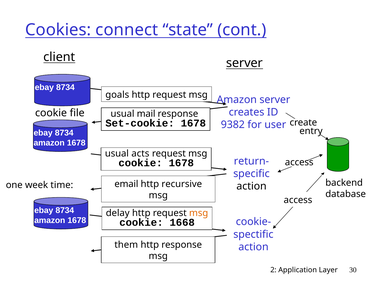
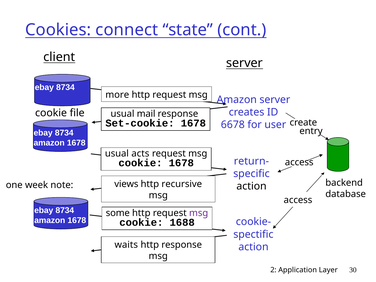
goals: goals -> more (117, 95)
9382: 9382 -> 6678 (233, 125)
email: email -> views (126, 184)
time: time -> note (62, 185)
delay: delay -> some (118, 213)
msg colour: orange -> purple (199, 213)
1668: 1668 -> 1688 (182, 222)
them: them -> waits (126, 245)
